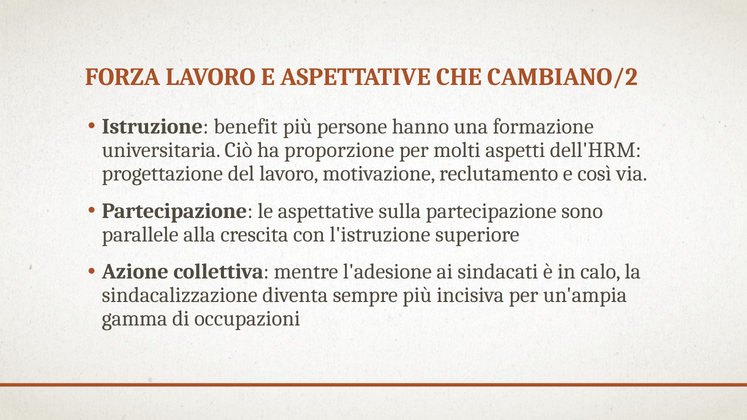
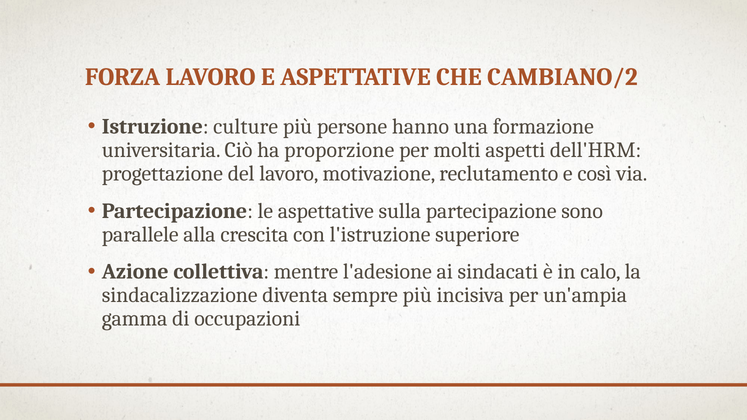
benefit: benefit -> culture (246, 126)
